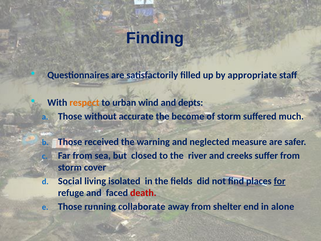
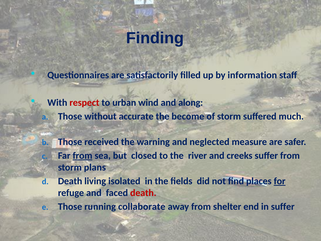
appropriate: appropriate -> information (252, 75)
respect colour: orange -> red (84, 103)
depts: depts -> along (191, 103)
from underline: none -> present (83, 155)
cover: cover -> plans (95, 167)
Social: Social -> Death (70, 181)
in alone: alone -> suffer (283, 206)
